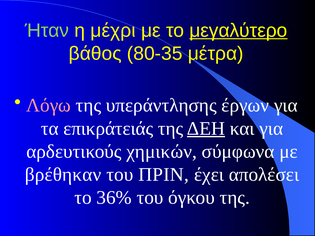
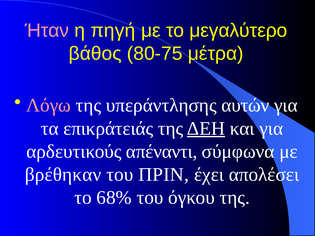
Ήταν colour: light green -> pink (47, 30)
μέχρι: μέχρι -> πηγή (113, 30)
μεγαλύτερο underline: present -> none (238, 30)
80-35: 80-35 -> 80-75 (155, 54)
έργων: έργων -> αυτών (245, 105)
χημικών: χημικών -> απέναντι (162, 152)
36%: 36% -> 68% (114, 198)
